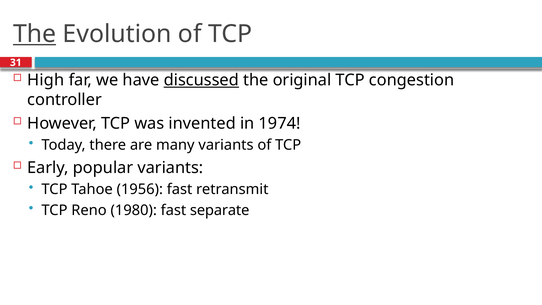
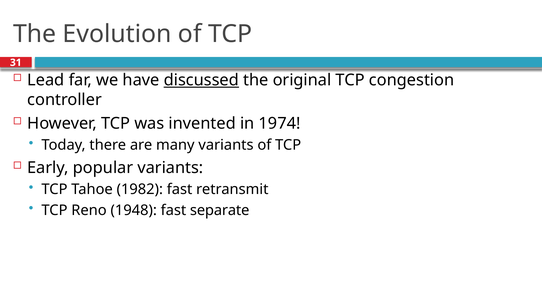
The underline: present -> none (35, 34)
High: High -> Lead (46, 80)
1956: 1956 -> 1982 (140, 189)
1980: 1980 -> 1948 (134, 210)
